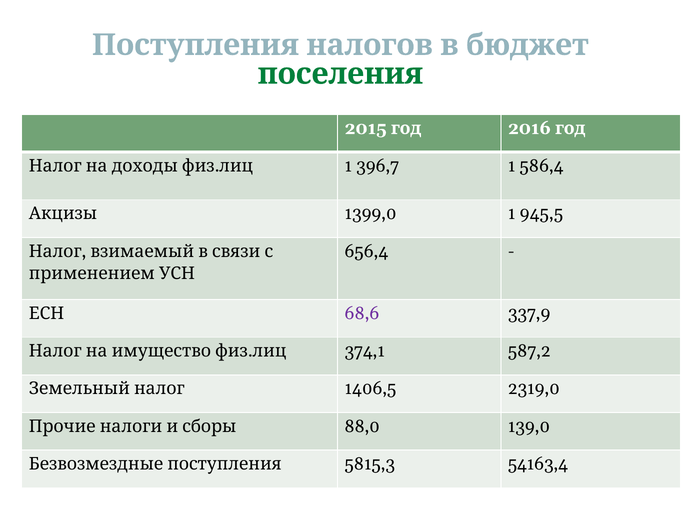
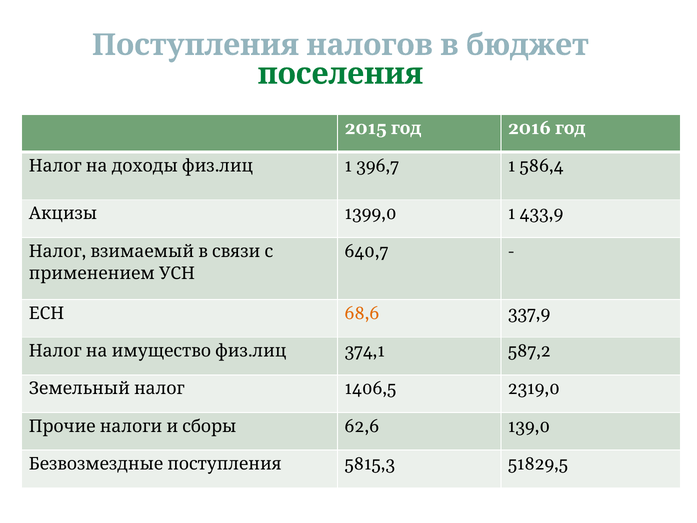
945,5: 945,5 -> 433,9 (541, 214)
656,4: 656,4 -> 640,7 (366, 251)
68,6 colour: purple -> orange (362, 313)
88,0: 88,0 -> 62,6 (362, 426)
54163,4: 54163,4 -> 51829,5 (538, 464)
